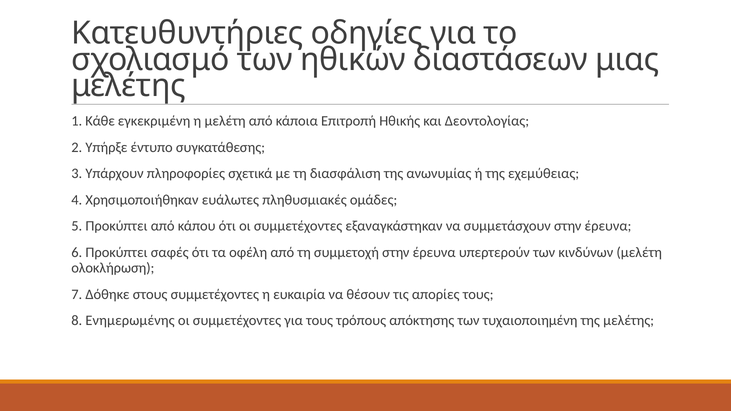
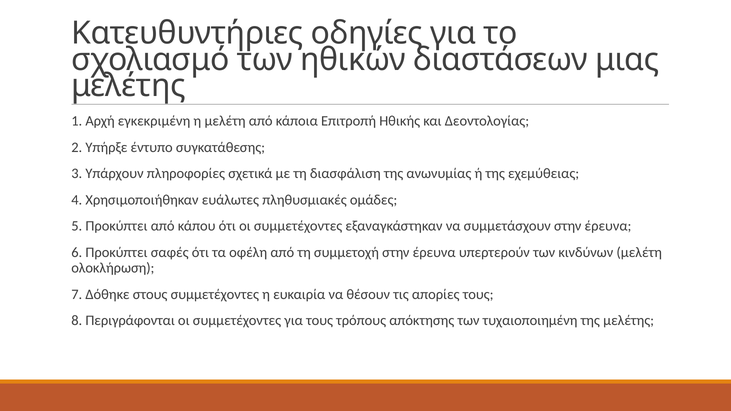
Κάθε: Κάθε -> Αρχή (100, 121)
Ενημερωμένης: Ενημερωμένης -> Περιγράφονται (130, 321)
